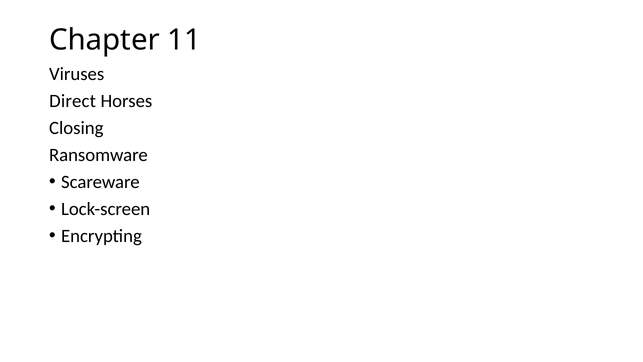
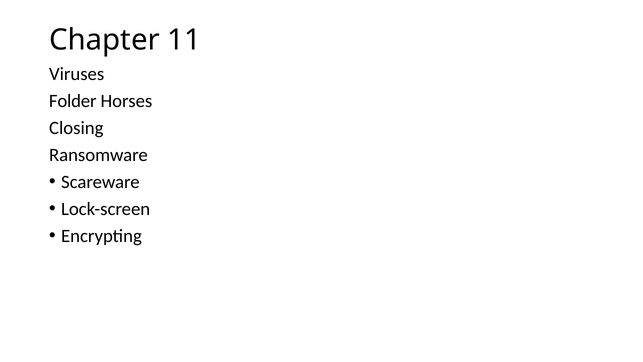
Direct: Direct -> Folder (73, 101)
